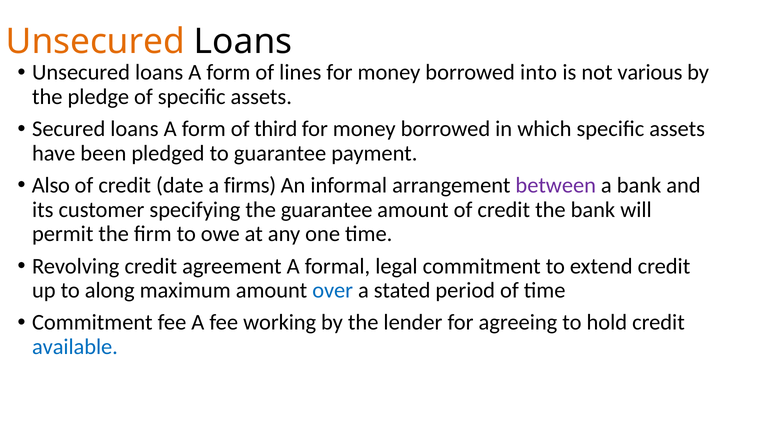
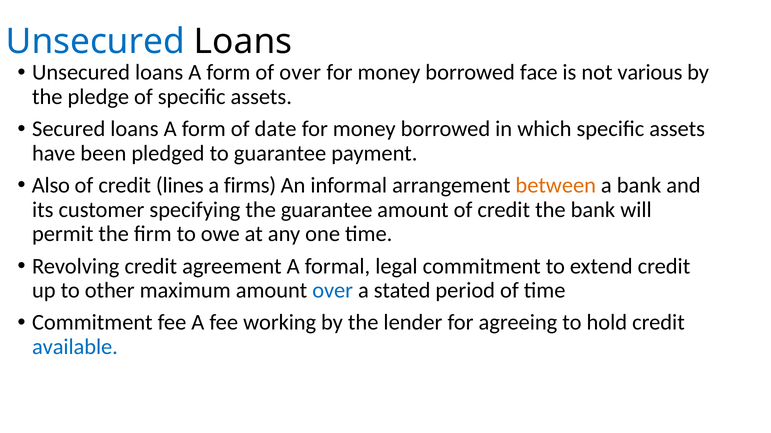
Unsecured colour: orange -> blue (95, 42)
of lines: lines -> over (300, 73)
into: into -> face (539, 73)
third: third -> date (276, 129)
date: date -> lines (180, 186)
between colour: purple -> orange (556, 186)
along: along -> other (110, 291)
